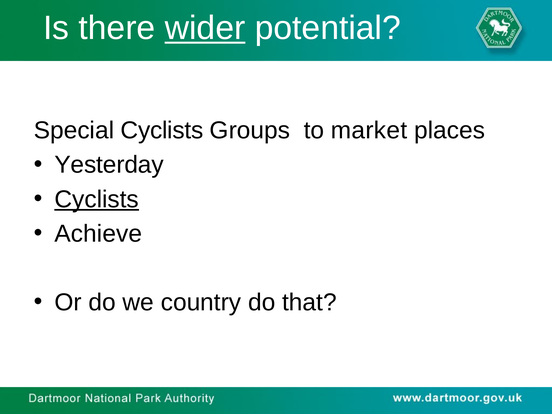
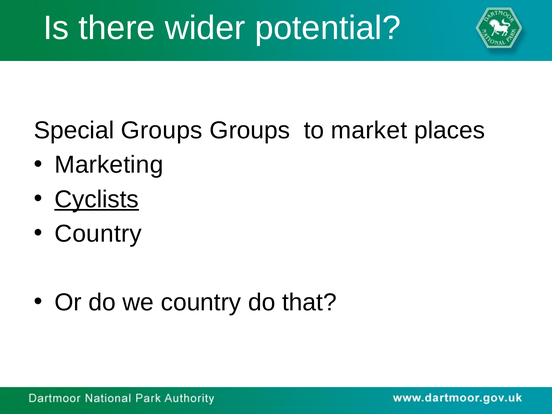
wider underline: present -> none (205, 28)
Special Cyclists: Cyclists -> Groups (162, 131)
Yesterday: Yesterday -> Marketing (109, 165)
Achieve: Achieve -> Country (98, 234)
